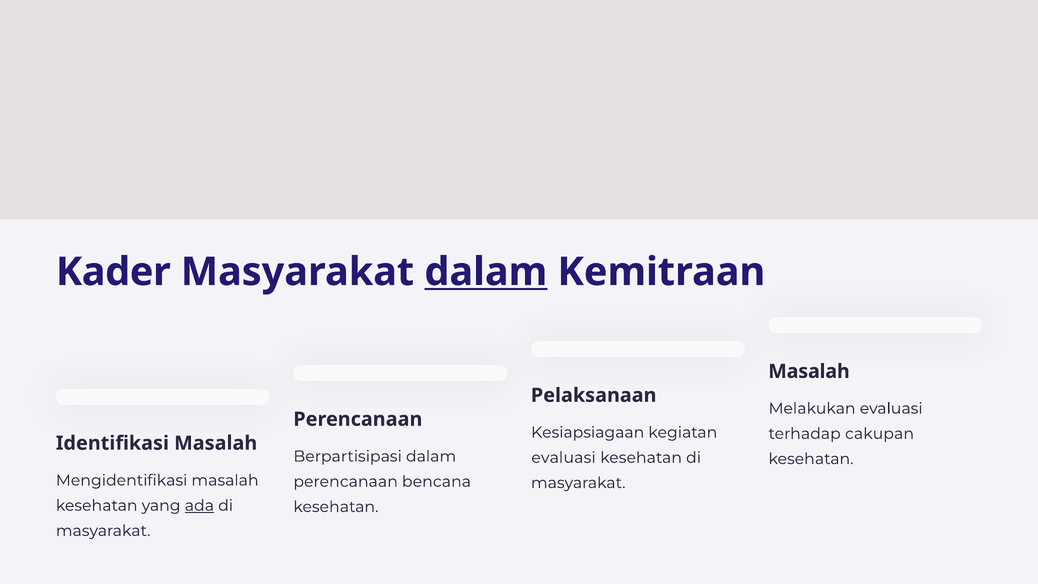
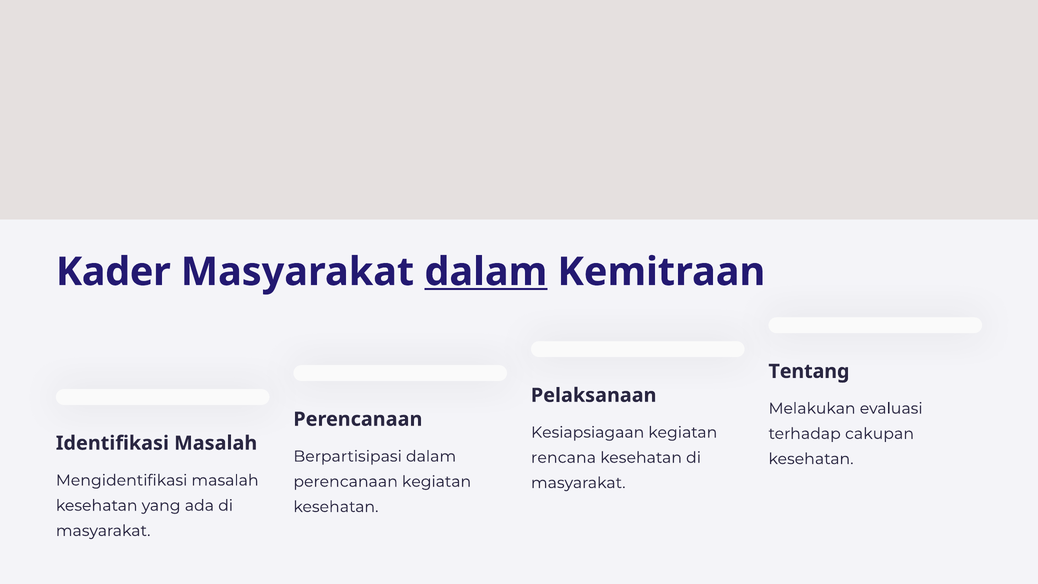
Masalah: Masalah -> Tentang (809, 371)
evaluasi: evaluasi -> rencana (564, 458)
perencanaan bencana: bencana -> kegiatan (437, 482)
ada underline: present -> none (199, 505)
